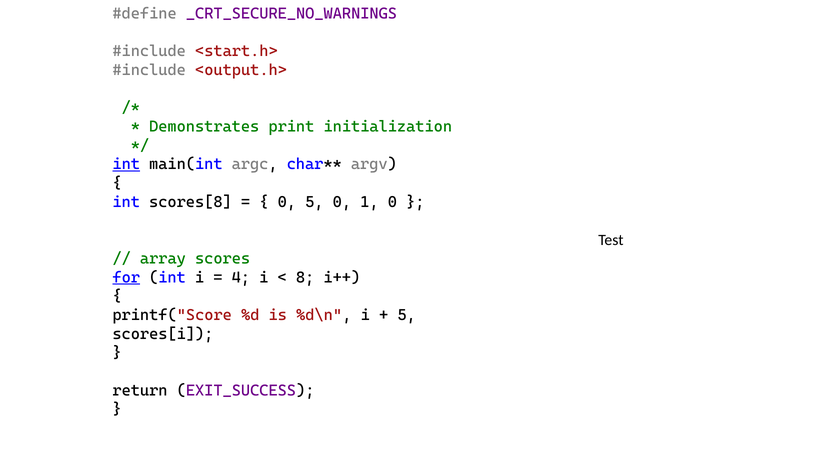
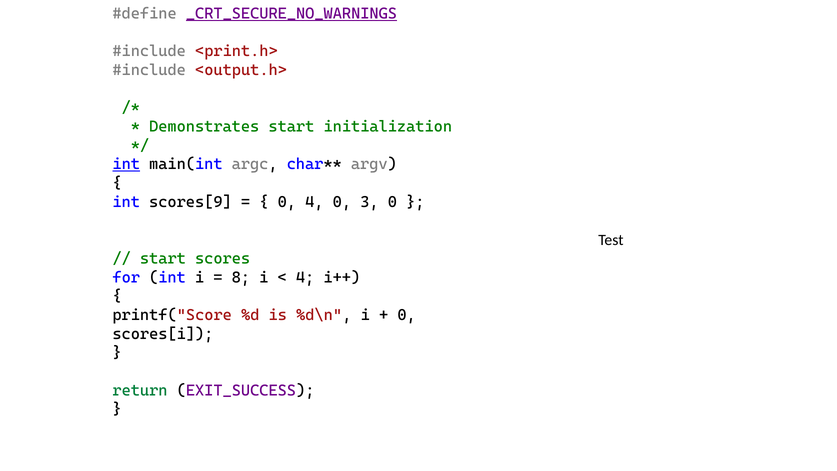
_CRT_SECURE_NO_WARNINGS underline: none -> present (291, 14)
<start.h>: <start.h> -> <print.h> (236, 51)
Demonstrates print: print -> start (291, 127)
scores[8: scores[8 -> scores[9 (190, 202)
0 5: 5 -> 4 (314, 202)
1: 1 -> 3 (369, 202)
array: array -> start (163, 258)
for underline: present -> none (126, 277)
4: 4 -> 8 (241, 277)
8: 8 -> 4 (305, 277)
5: 5 -> 0 (407, 315)
return colour: black -> green (140, 390)
